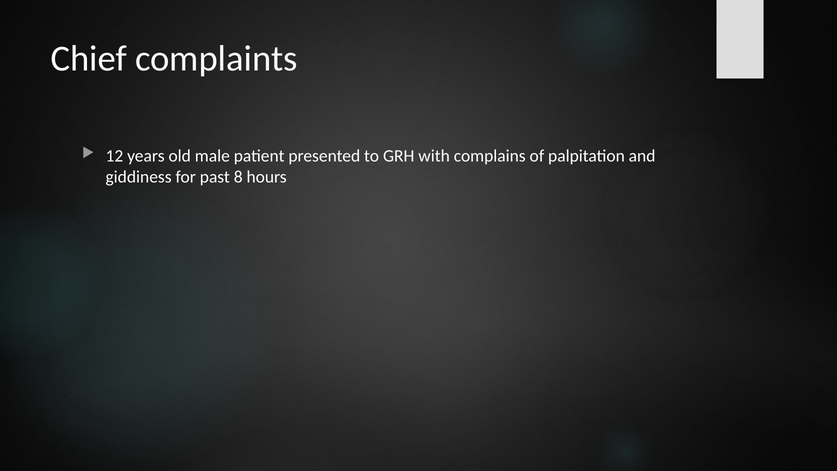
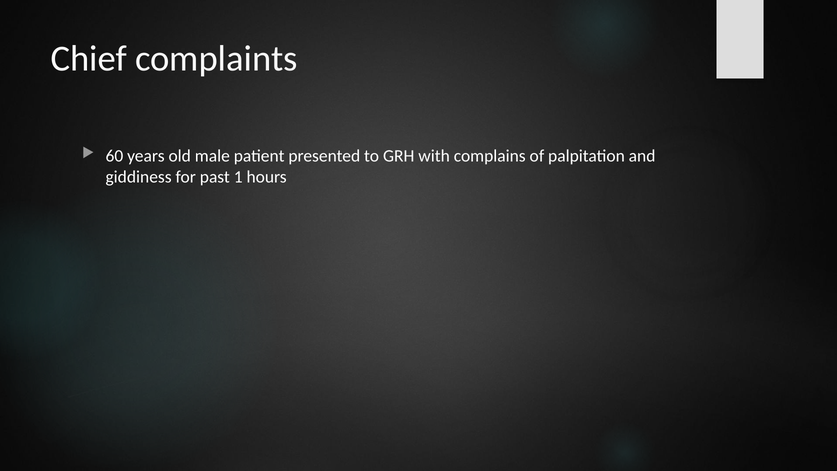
12: 12 -> 60 (114, 156)
8: 8 -> 1 (238, 177)
